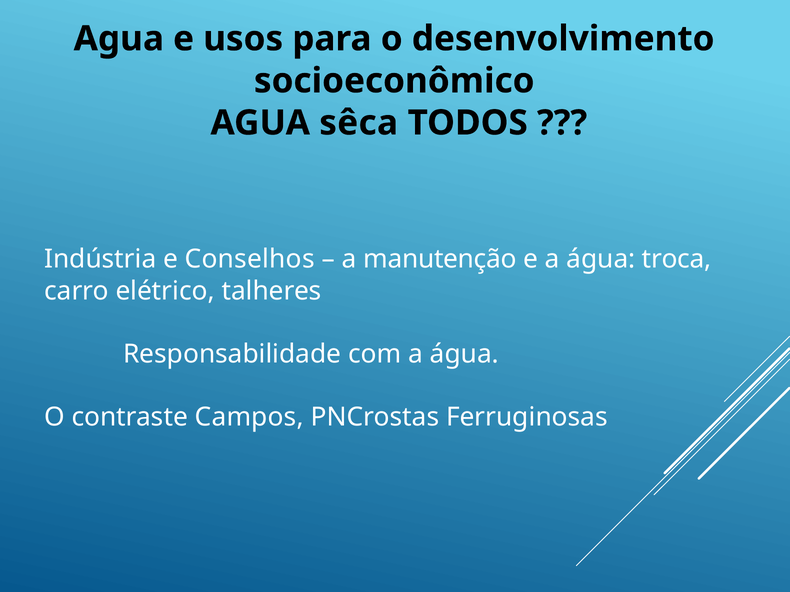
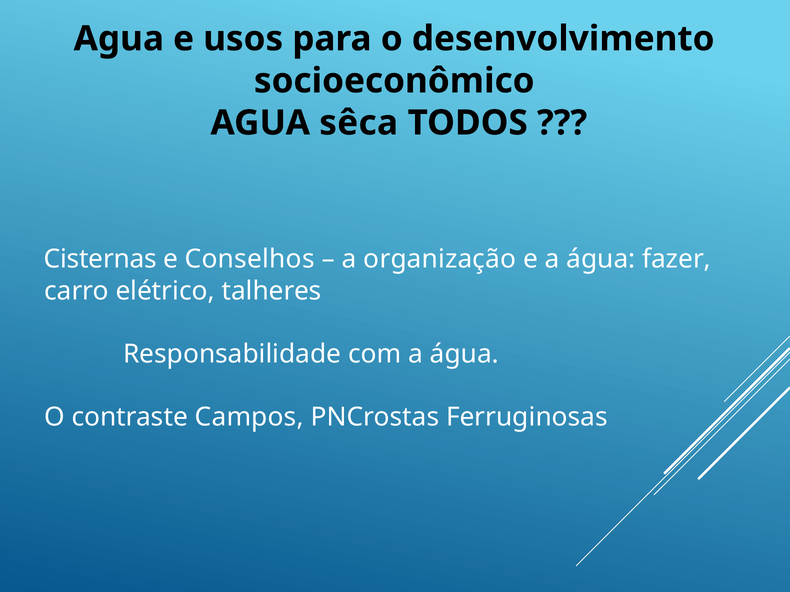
Indústria: Indústria -> Cisternas (100, 260)
manutenção: manutenção -> organização (440, 260)
troca: troca -> fazer (677, 260)
